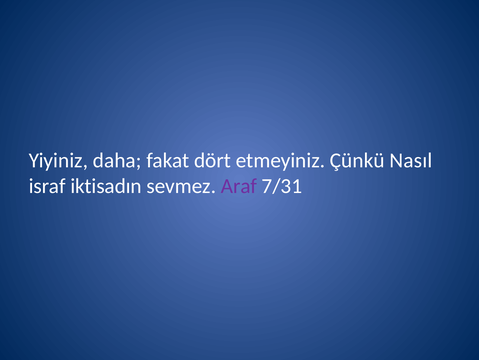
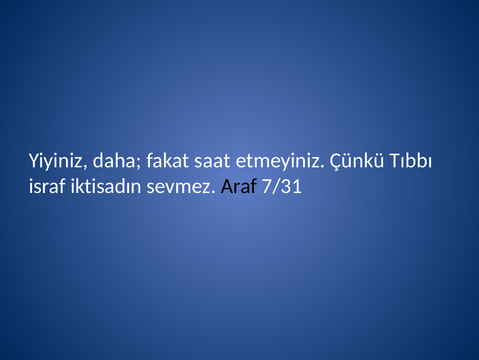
dört: dört -> saat (212, 160)
Nasıl: Nasıl -> Tıbbı (411, 160)
Araf colour: purple -> black (239, 186)
